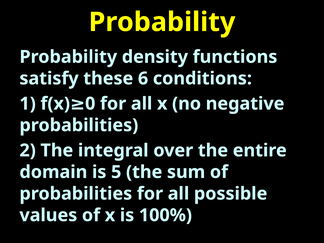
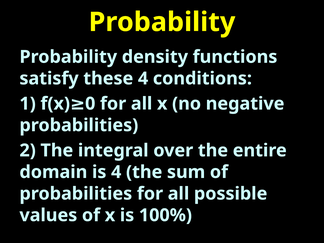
these 6: 6 -> 4 (143, 78)
is 5: 5 -> 4 (116, 172)
